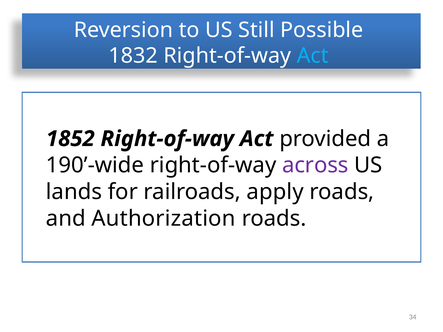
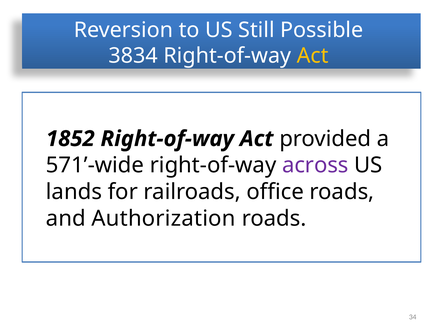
1832: 1832 -> 3834 (133, 56)
Act colour: light blue -> yellow (313, 56)
190’-wide: 190’-wide -> 571’-wide (95, 165)
apply: apply -> office (275, 192)
